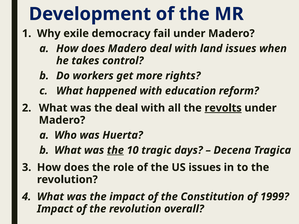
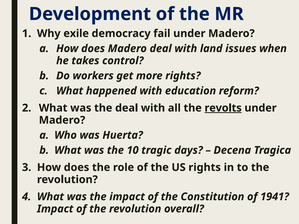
the underline: present -> none (115, 150)
US issues: issues -> rights (205, 168)
1999: 1999 -> 1941 (275, 197)
